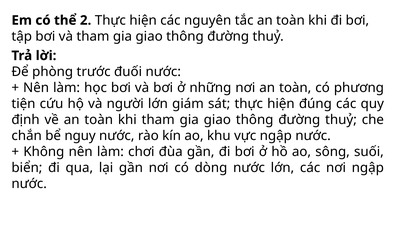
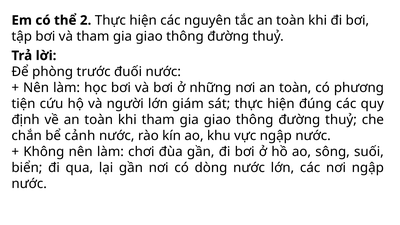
nguy: nguy -> cảnh (80, 136)
